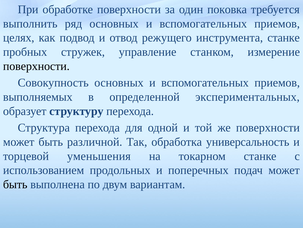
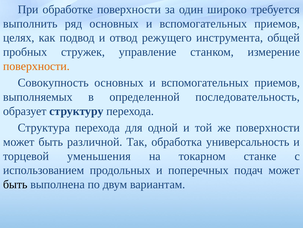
поковка: поковка -> широко (227, 9)
инструмента станке: станке -> общей (284, 38)
поверхности colour: black -> orange (36, 66)
экспериментальных: экспериментальных -> последовательность (248, 97)
